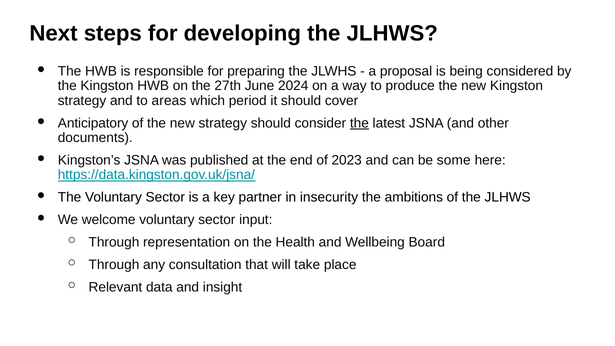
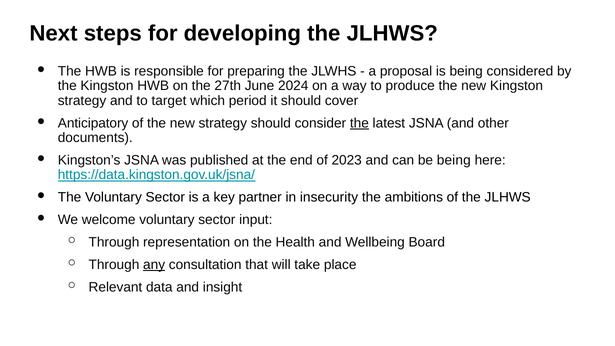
areas: areas -> target (169, 101)
be some: some -> being (454, 160)
any underline: none -> present (154, 265)
